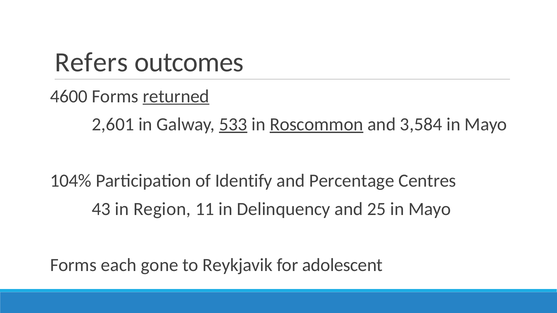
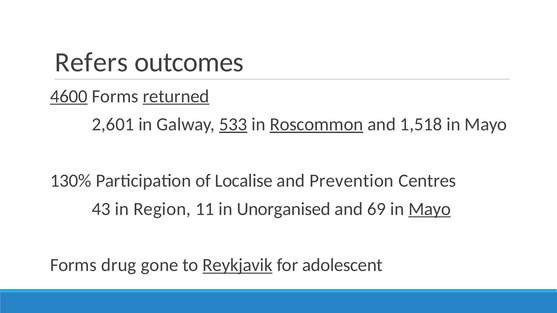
4600 underline: none -> present (69, 96)
3,584: 3,584 -> 1,518 (421, 125)
104%: 104% -> 130% (71, 181)
Identify: Identify -> Localise (244, 181)
Percentage: Percentage -> Prevention (352, 181)
Delinquency: Delinquency -> Unorganised (284, 209)
25: 25 -> 69 (376, 209)
Mayo underline: none -> present (430, 209)
each: each -> drug (119, 265)
Reykjavik underline: none -> present (238, 265)
